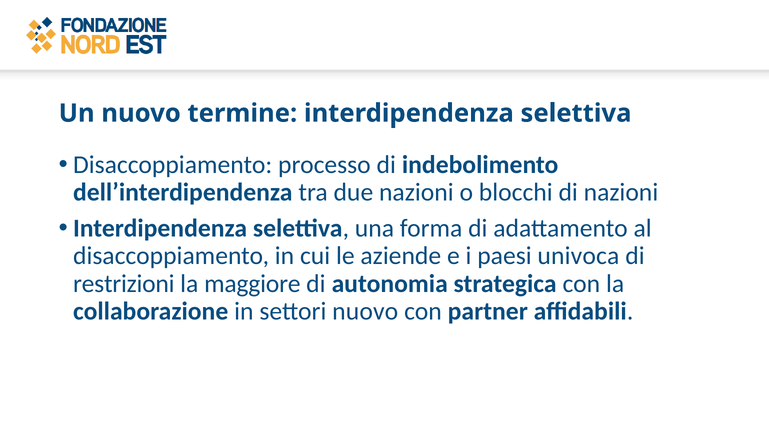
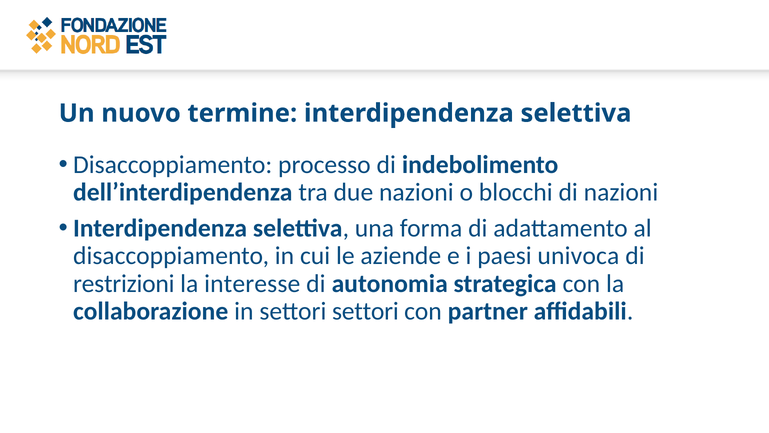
maggiore: maggiore -> interesse (252, 283)
settori nuovo: nuovo -> settori (365, 311)
